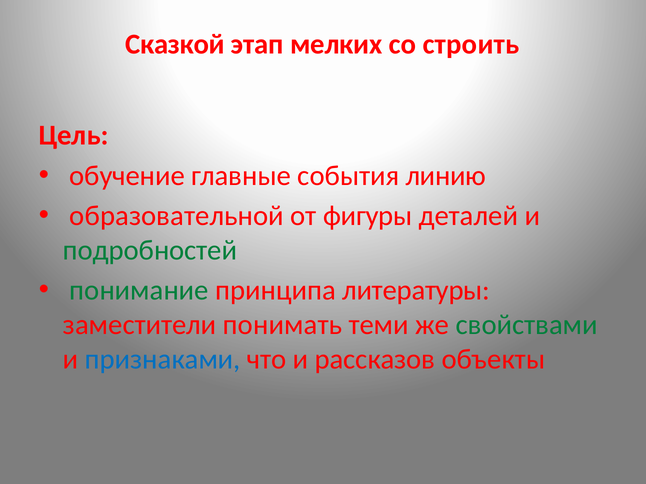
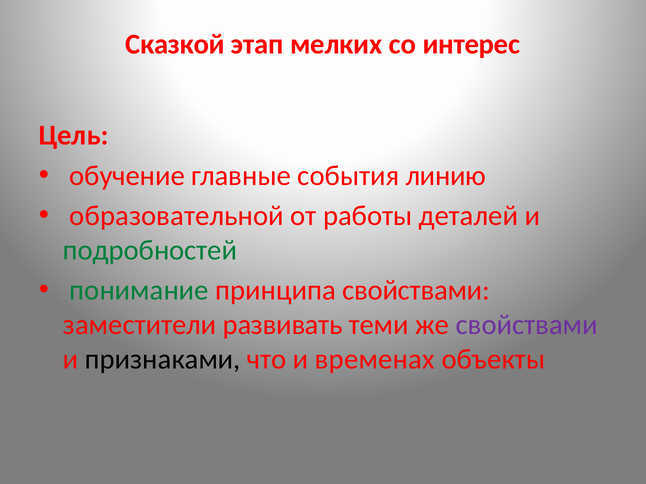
строить: строить -> интерес (471, 45)
фигуры: фигуры -> работы (368, 216)
принципа литературы: литературы -> свойствами (416, 291)
понимать: понимать -> развивать (283, 325)
свойствами colour: green -> purple (527, 325)
признаками colour: blue -> black (163, 360)
рассказов: рассказов -> временах (375, 360)
